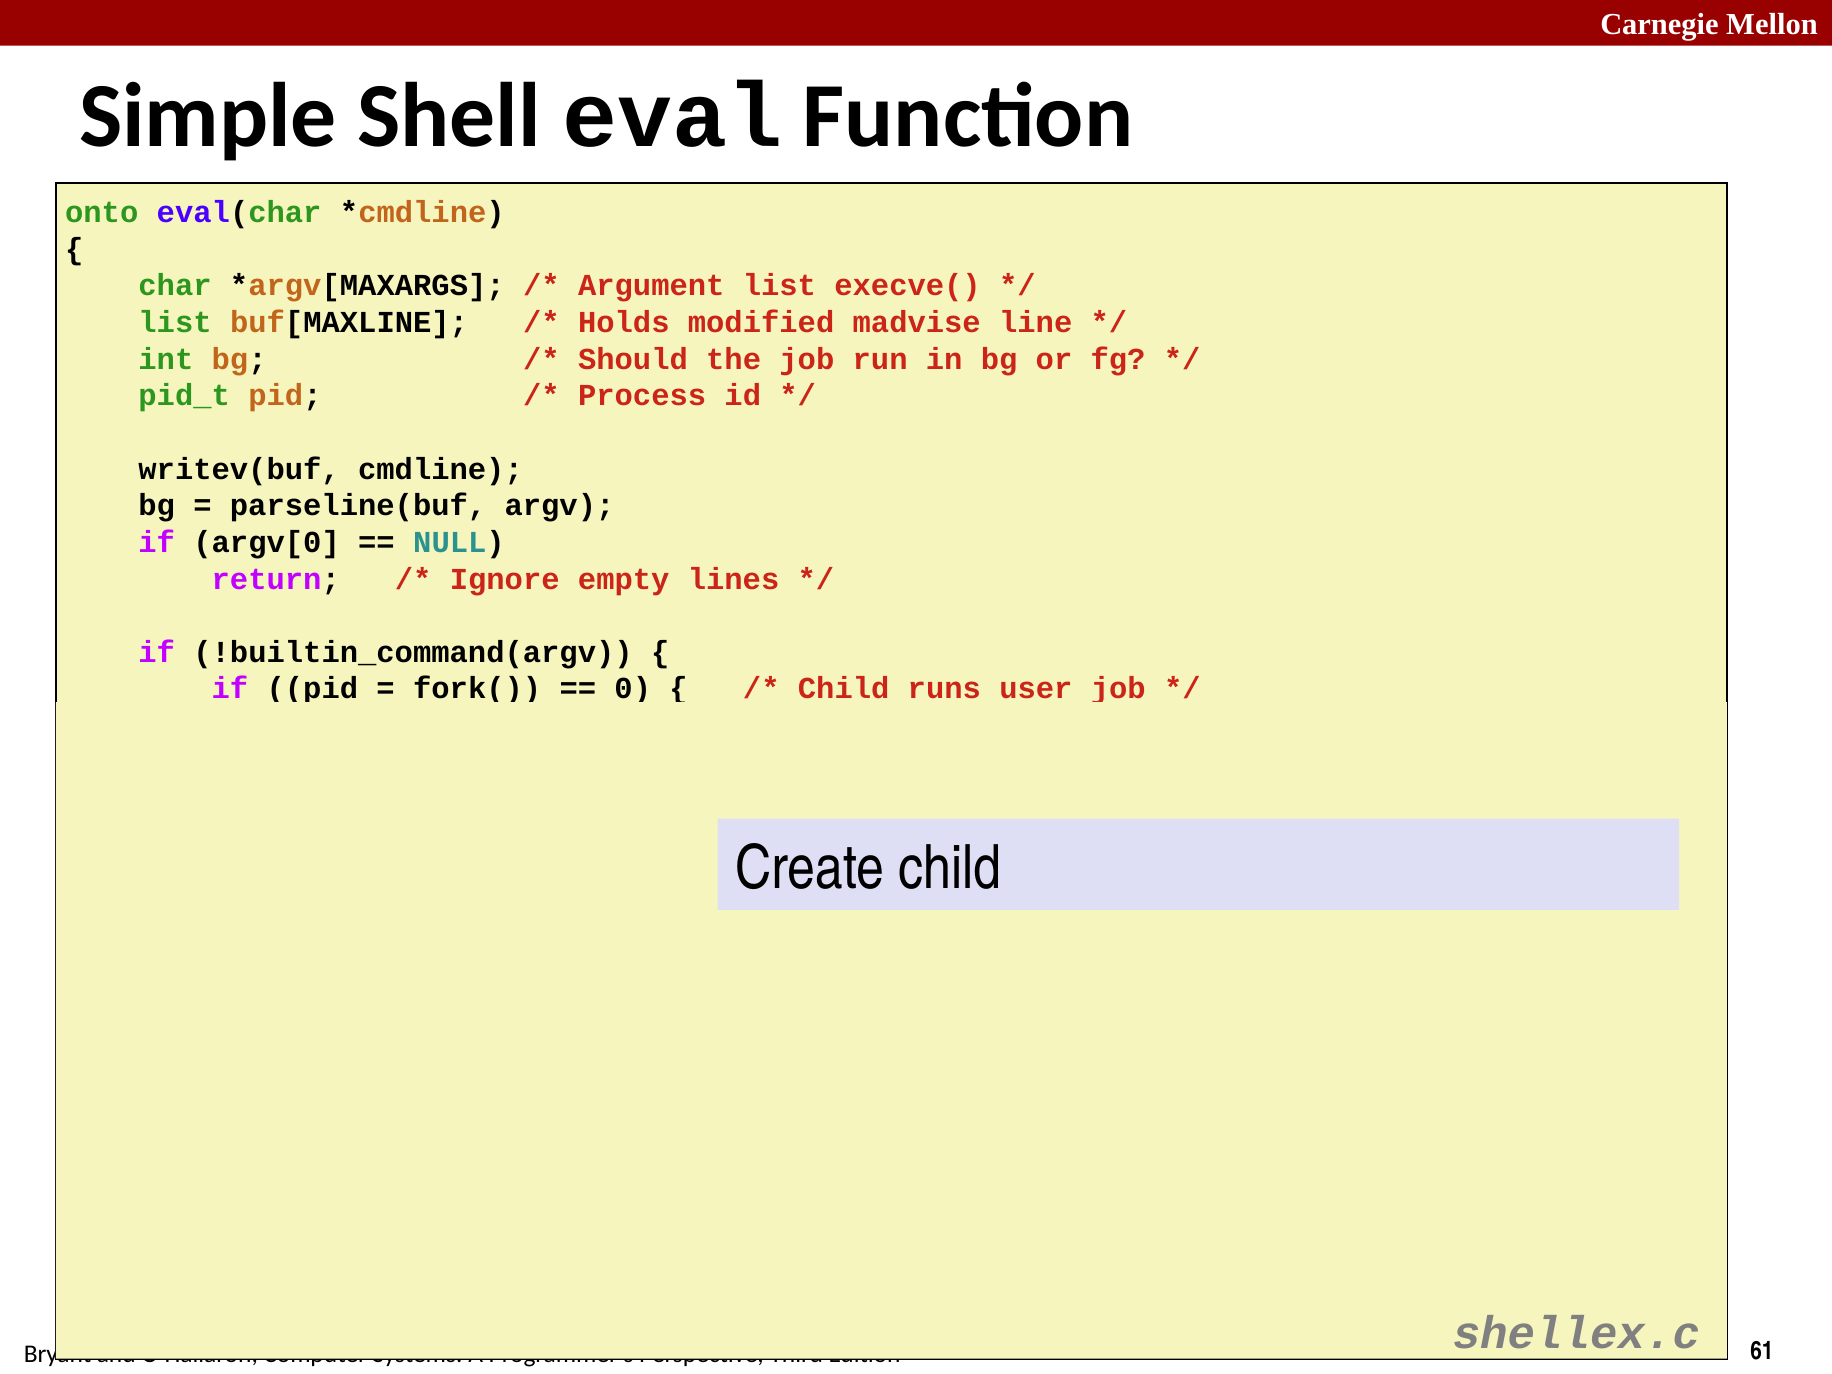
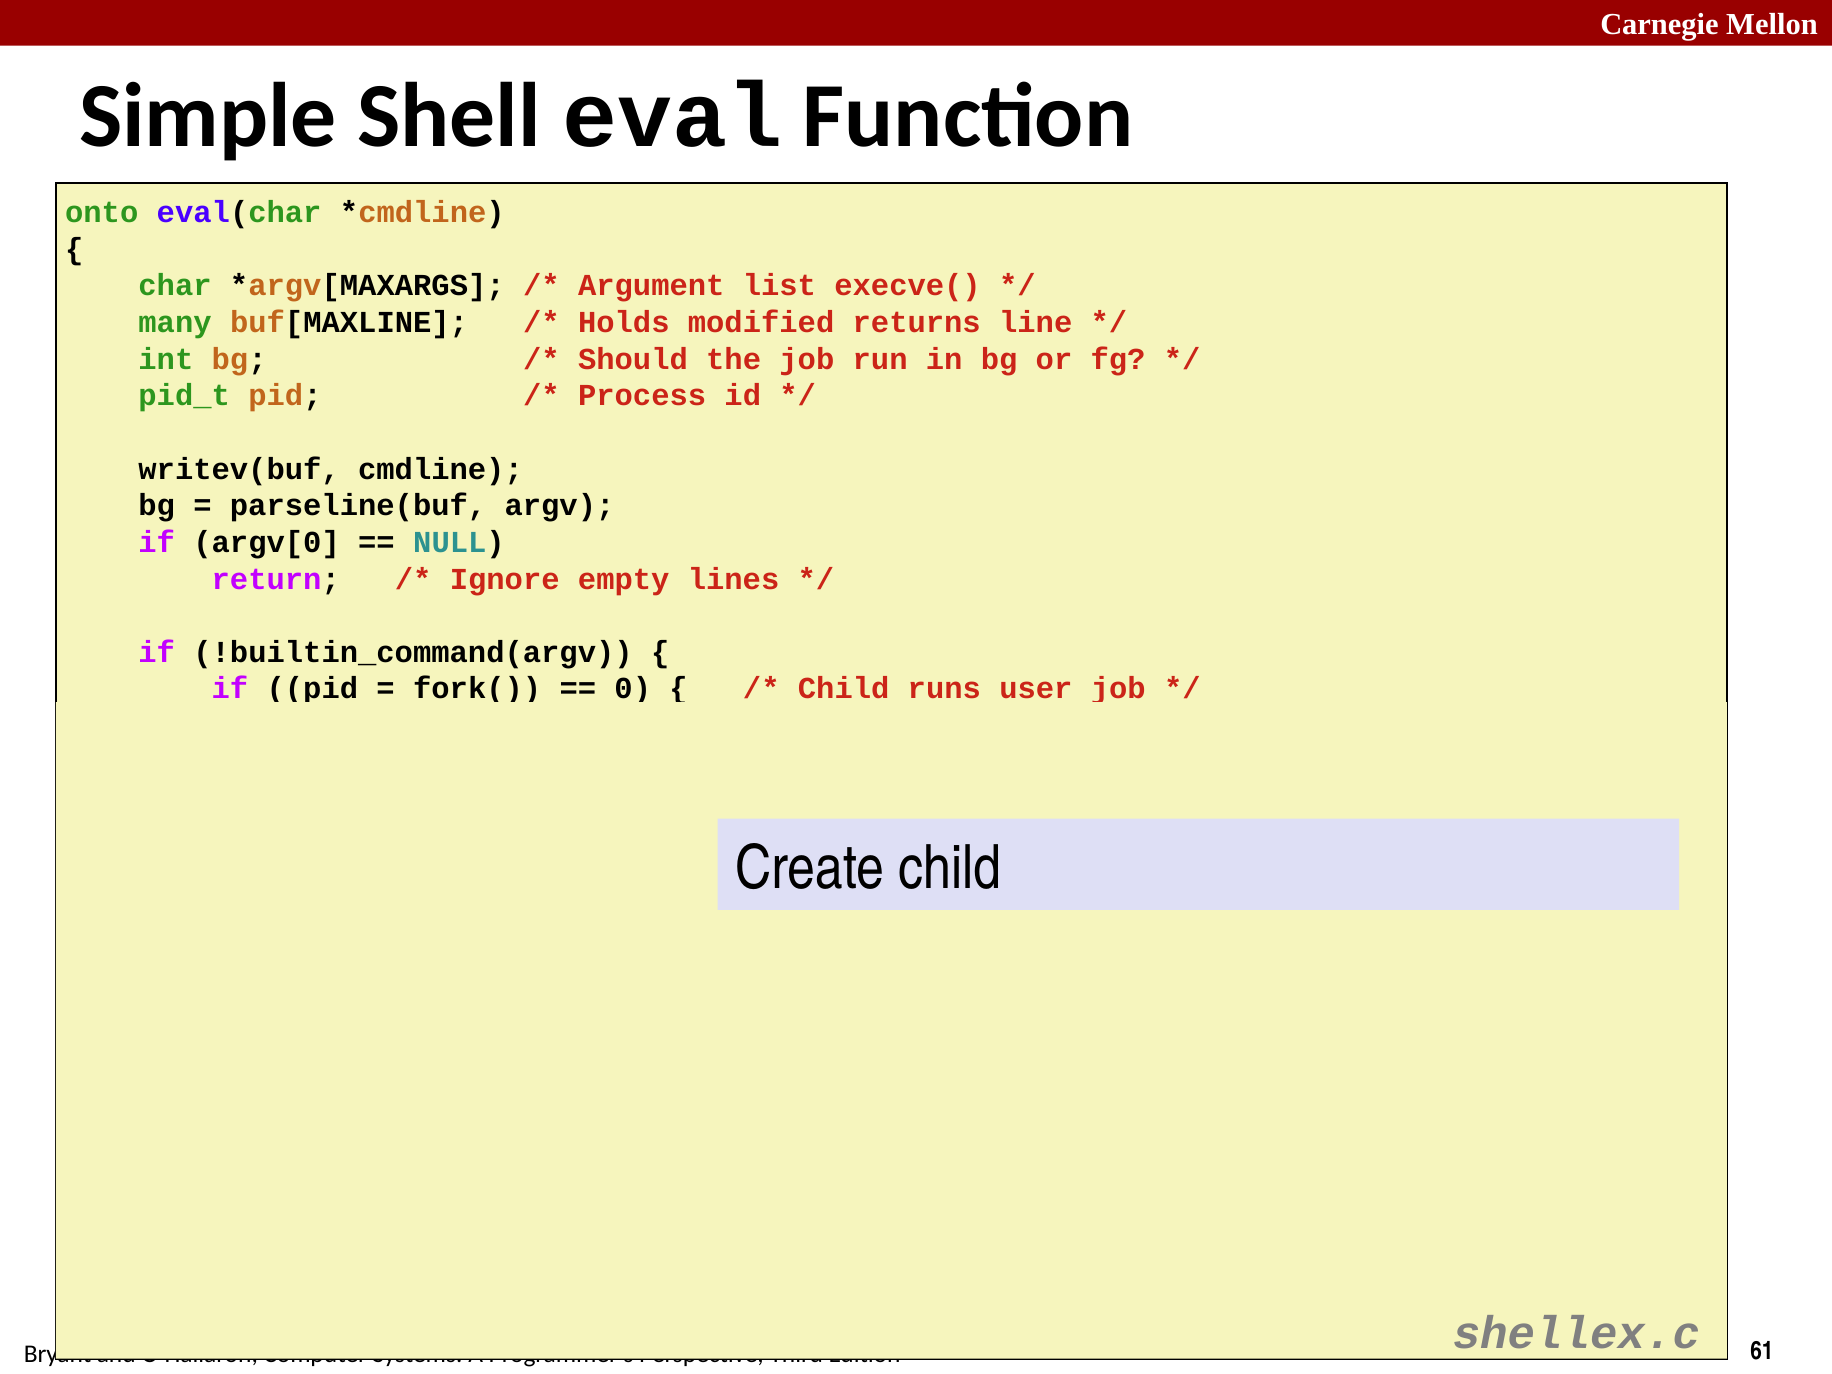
list: list -> many (175, 323)
madvise: madvise -> returns (917, 323)
